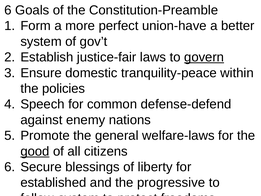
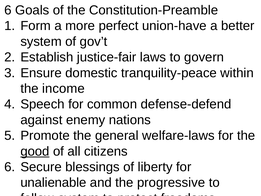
govern underline: present -> none (204, 57)
policies: policies -> income (63, 88)
established: established -> unalienable (53, 182)
